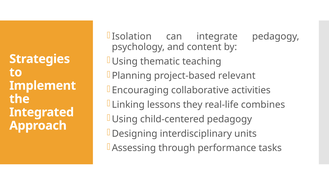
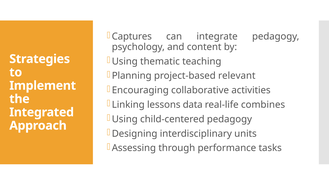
Isolation: Isolation -> Captures (132, 37)
they: they -> data (193, 105)
